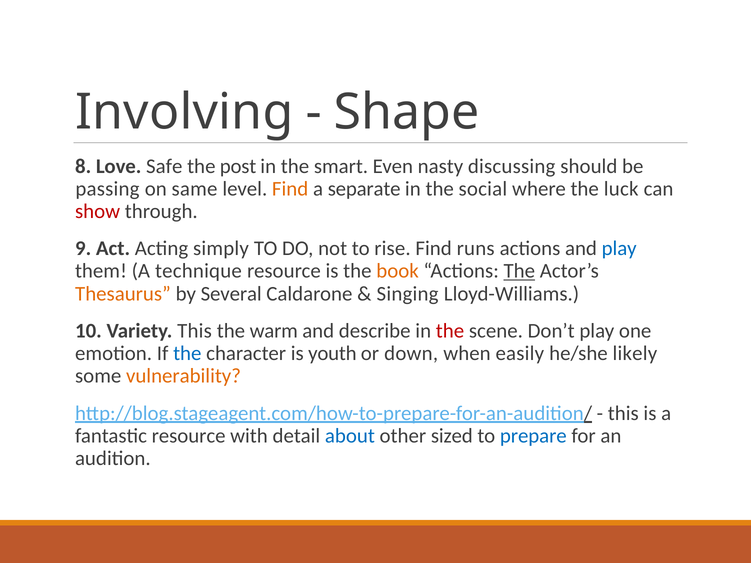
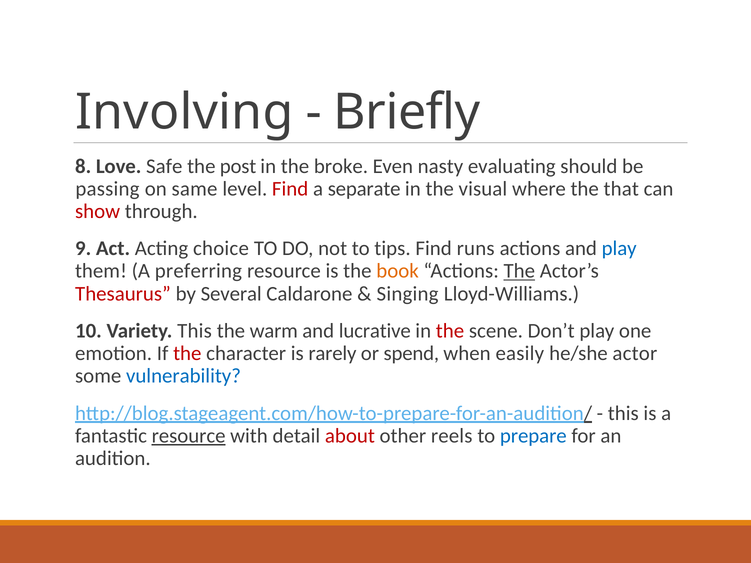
Shape: Shape -> Briefly (407, 112)
smart: smart -> broke (341, 166)
discussing: discussing -> evaluating (512, 166)
Find colour: orange -> red (290, 189)
social: social -> visual (483, 189)
luck: luck -> that (621, 189)
simply: simply -> choice (221, 249)
rise: rise -> tips (393, 249)
technique: technique -> preferring (198, 271)
Thesaurus colour: orange -> red (123, 294)
describe: describe -> lucrative (375, 331)
the colour: blue -> red (187, 353)
youth: youth -> rarely (332, 353)
down: down -> spend (411, 353)
likely: likely -> actor (635, 353)
vulnerability colour: orange -> blue (183, 376)
resource underline: none -> present (189, 436)
about colour: blue -> red (350, 436)
sized: sized -> reels (452, 436)
